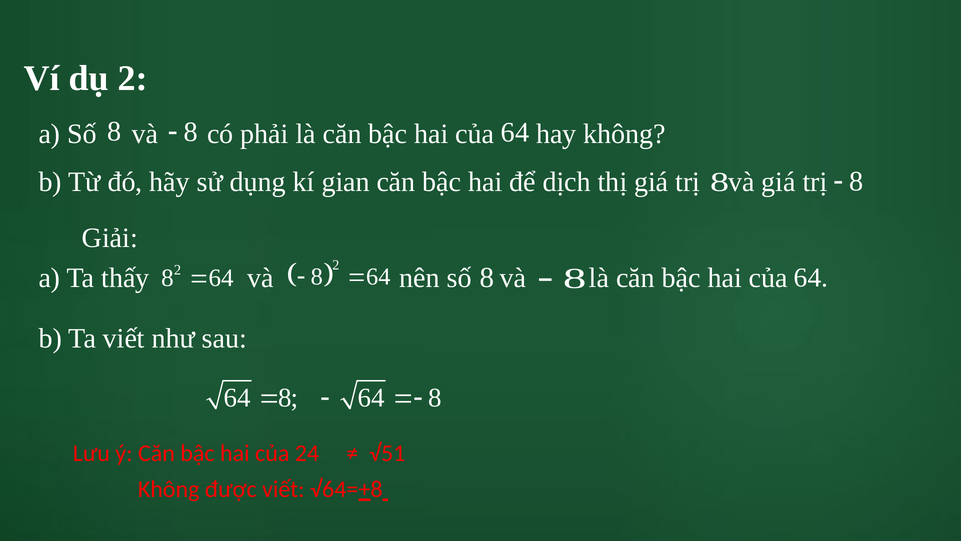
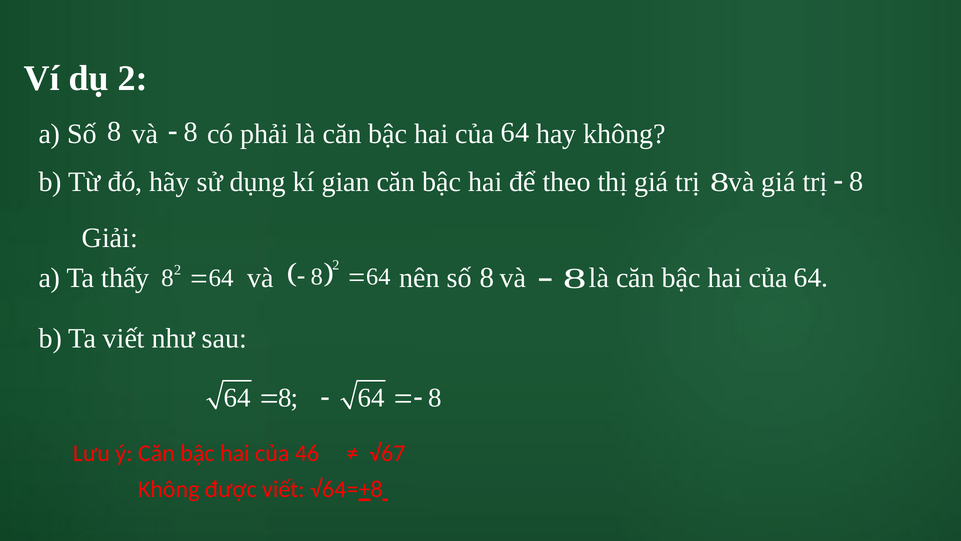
dịch: dịch -> theo (567, 182)
24: 24 -> 46 (307, 453)
√51: √51 -> √67 (387, 453)
